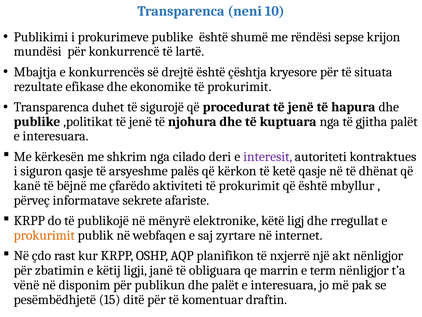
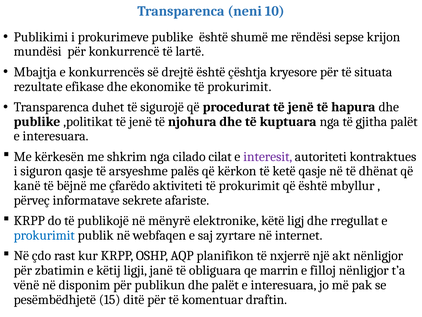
deri: deri -> cilat (220, 156)
prokurimit colour: orange -> blue (44, 235)
term: term -> filloj (323, 270)
